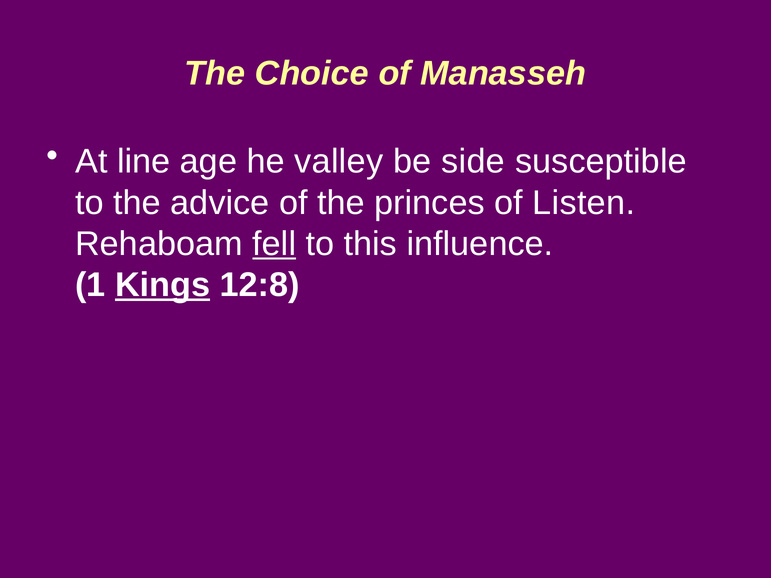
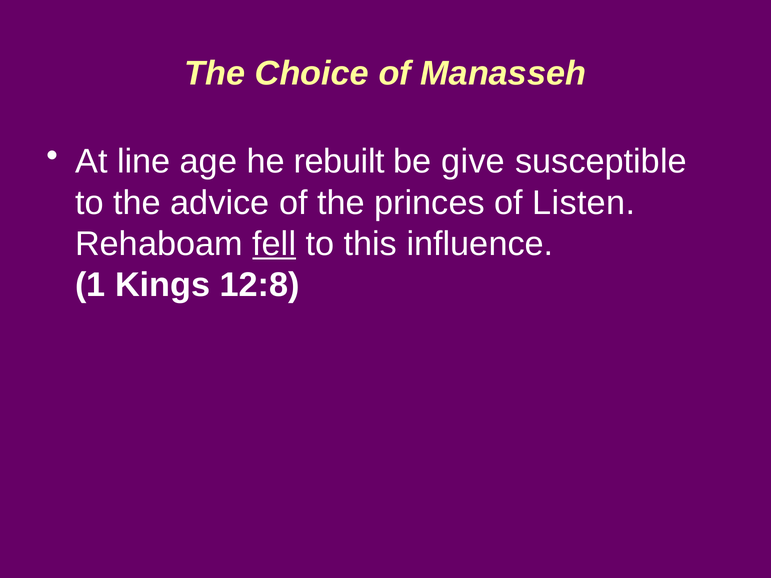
valley: valley -> rebuilt (339, 162)
side: side -> give (473, 162)
Kings underline: present -> none (163, 285)
